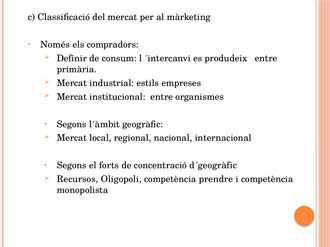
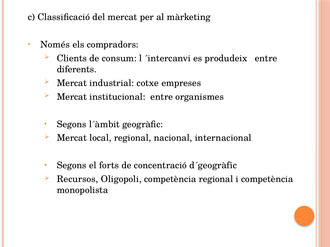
Definir: Definir -> Clients (72, 58)
primària: primària -> diferents (77, 69)
estils: estils -> cotxe (148, 83)
competència prendre: prendre -> regional (216, 180)
